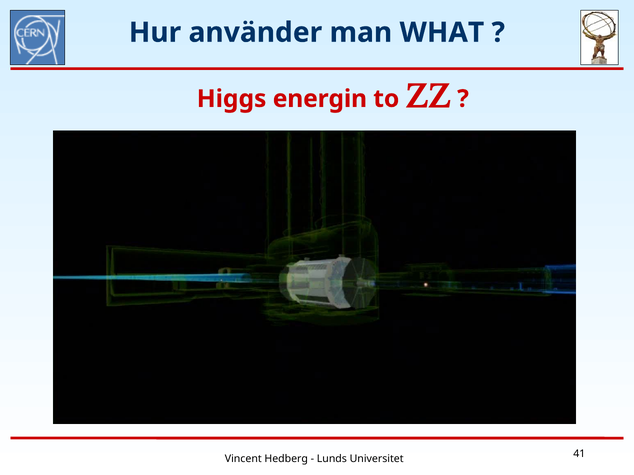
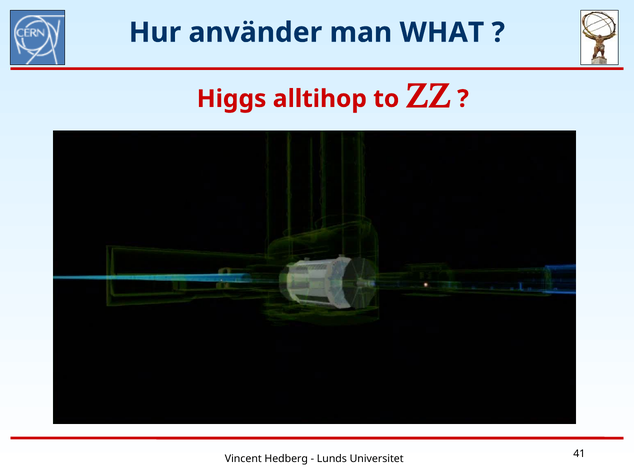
energin: energin -> alltihop (320, 99)
